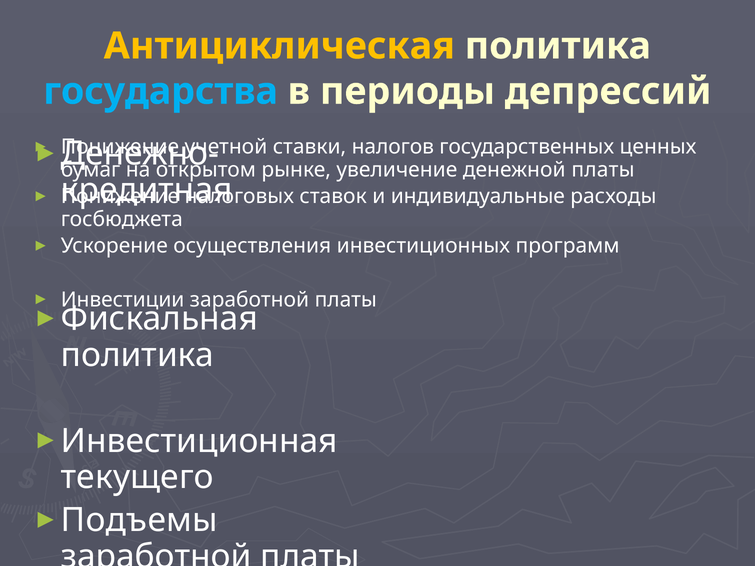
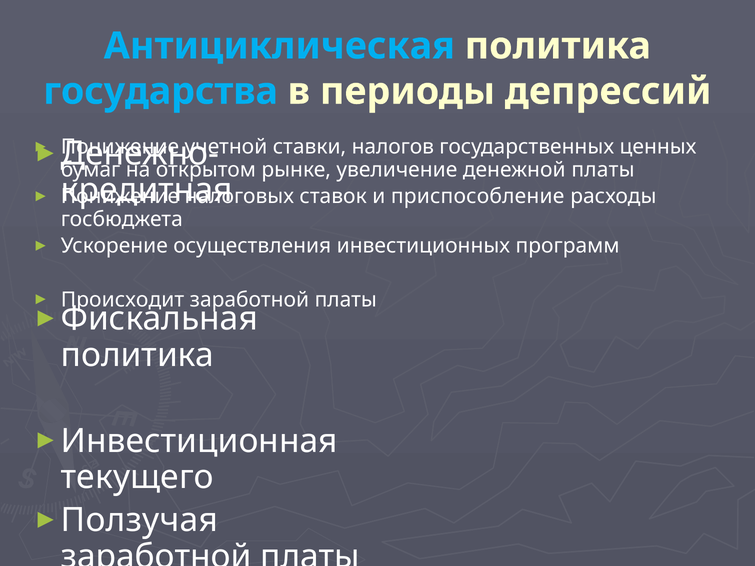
Антициклическая colour: yellow -> light blue (279, 46)
индивидуальные: индивидуальные -> приспособление (478, 197)
Инвестиции: Инвестиции -> Происходит (123, 300)
Подъемы: Подъемы -> Ползучая (139, 520)
